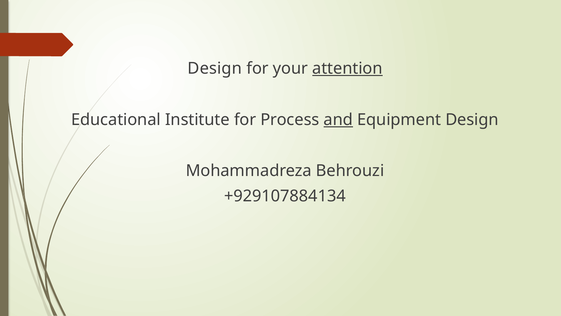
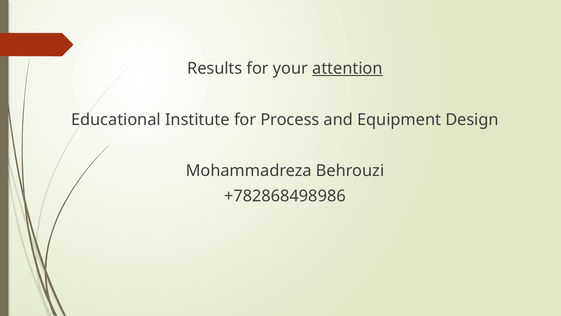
Design: Design -> Results (215, 68)
and underline: present -> none (338, 119)
+929107884134: +929107884134 -> +782868498986 (285, 196)
